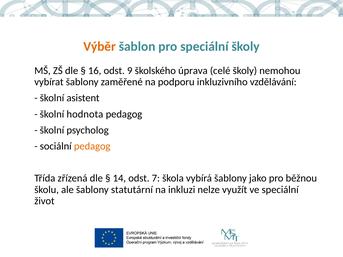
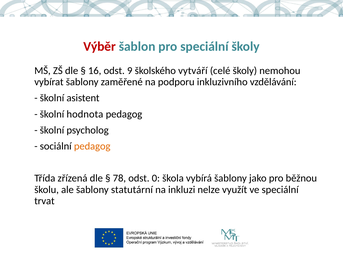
Výběr colour: orange -> red (100, 46)
úprava: úprava -> vytváří (193, 71)
14: 14 -> 78 (119, 178)
7: 7 -> 0 (156, 178)
život: život -> trvat (44, 201)
